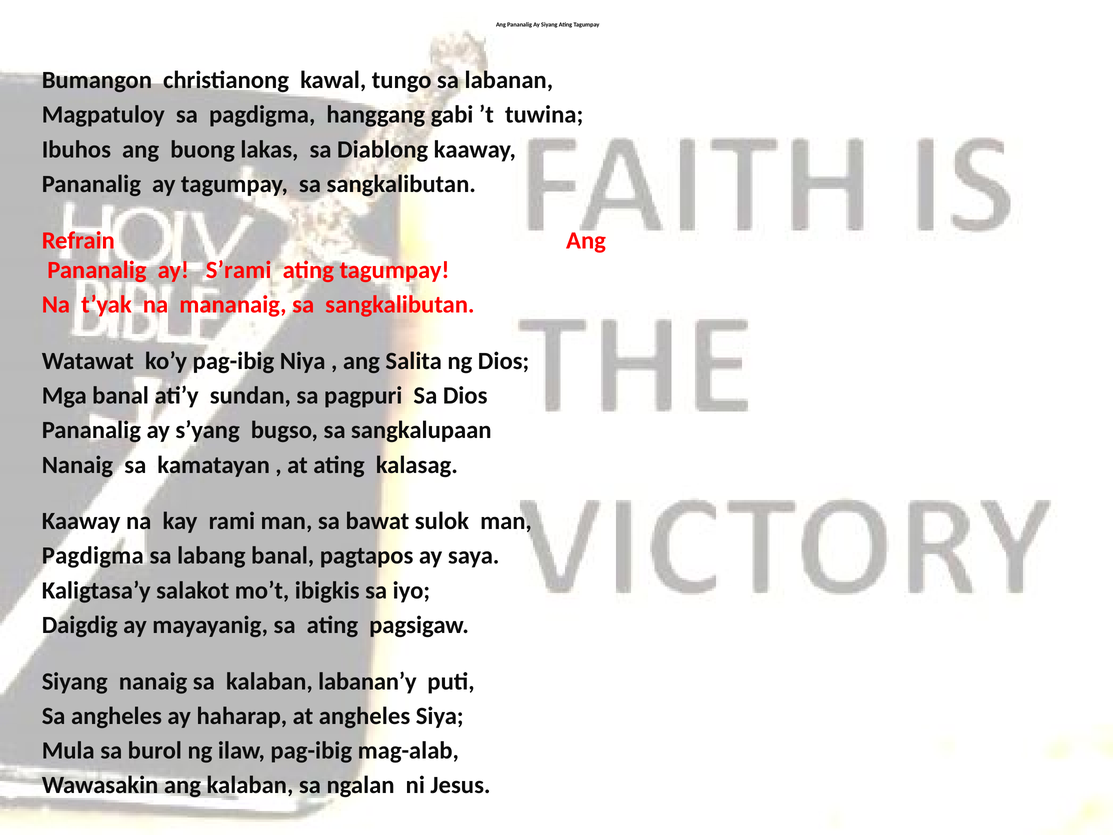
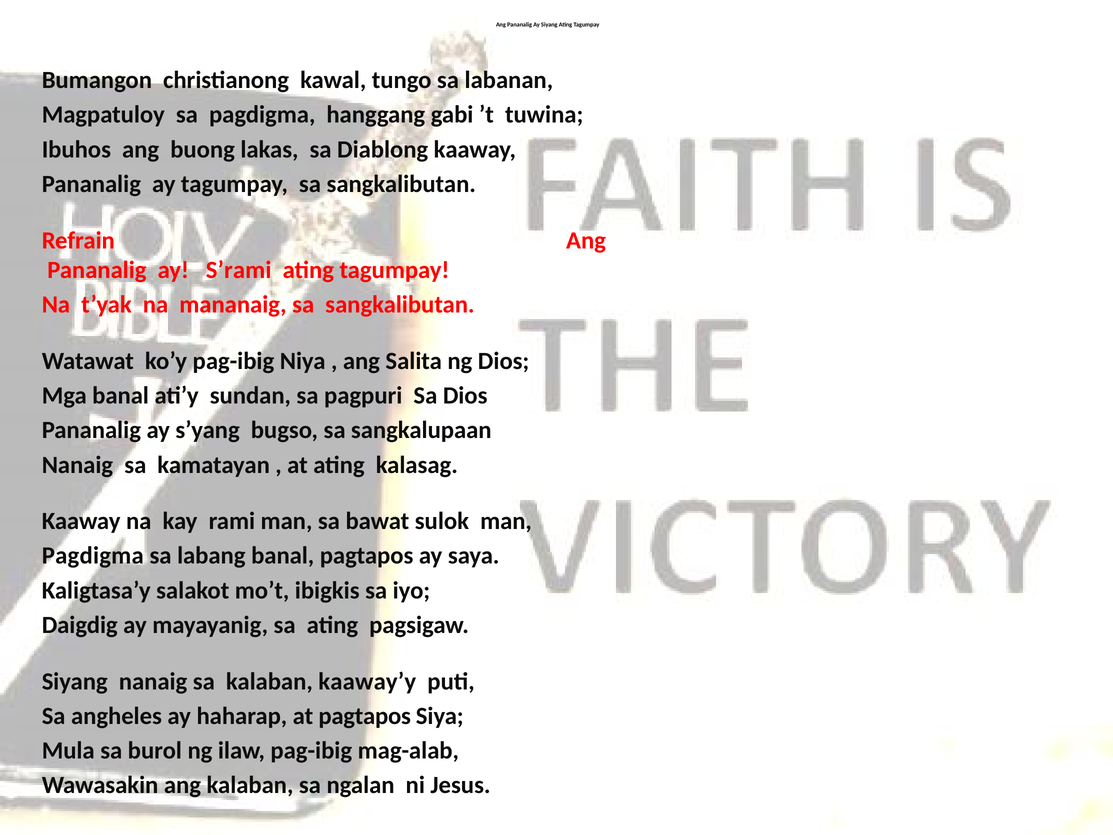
labanan’y: labanan’y -> kaaway’y (367, 681)
at angheles: angheles -> pagtapos (365, 716)
